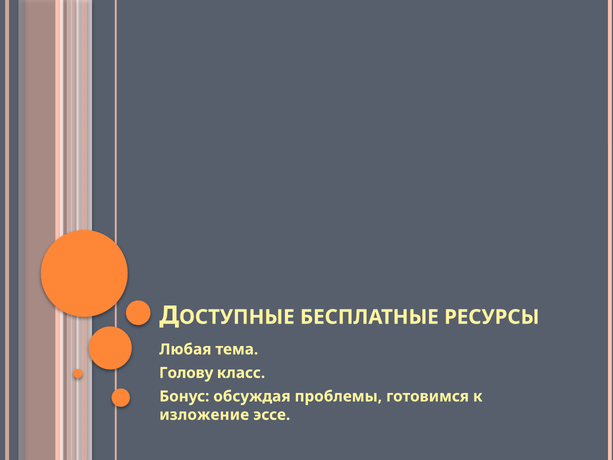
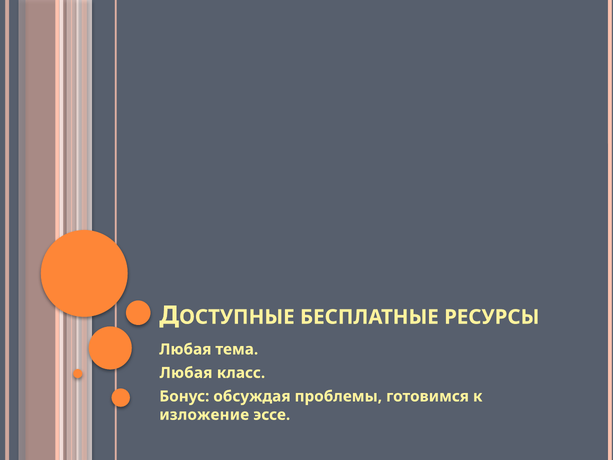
Голову: Голову -> Любая (186, 373)
